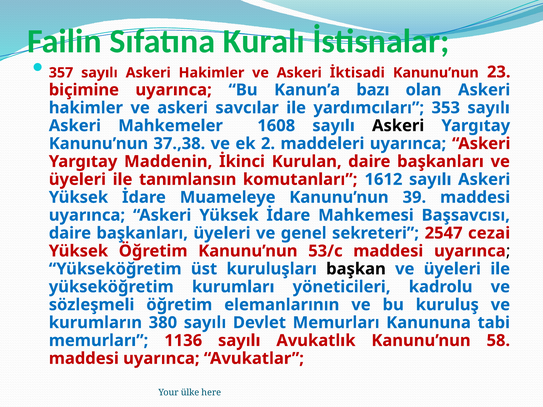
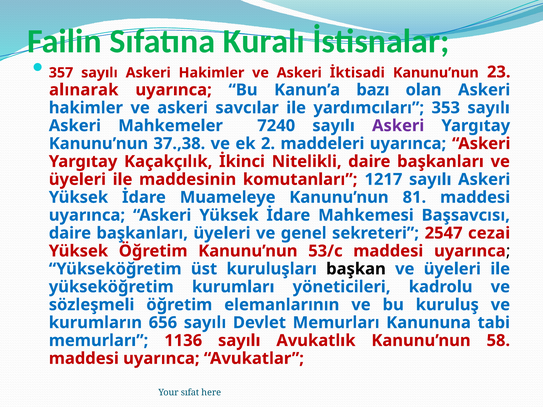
biçimine: biçimine -> alınarak (84, 90)
1608: 1608 -> 7240 (276, 126)
Askeri colour: black -> purple (398, 126)
Maddenin: Maddenin -> Kaçakçılık (168, 162)
Kurulan: Kurulan -> Nitelikli (307, 162)
tanımlansın: tanımlansın -> maddesinin (188, 180)
1612: 1612 -> 1217 (383, 180)
39: 39 -> 81 (414, 197)
380: 380 -> 656 (163, 323)
ülke: ülke -> sıfat (190, 393)
